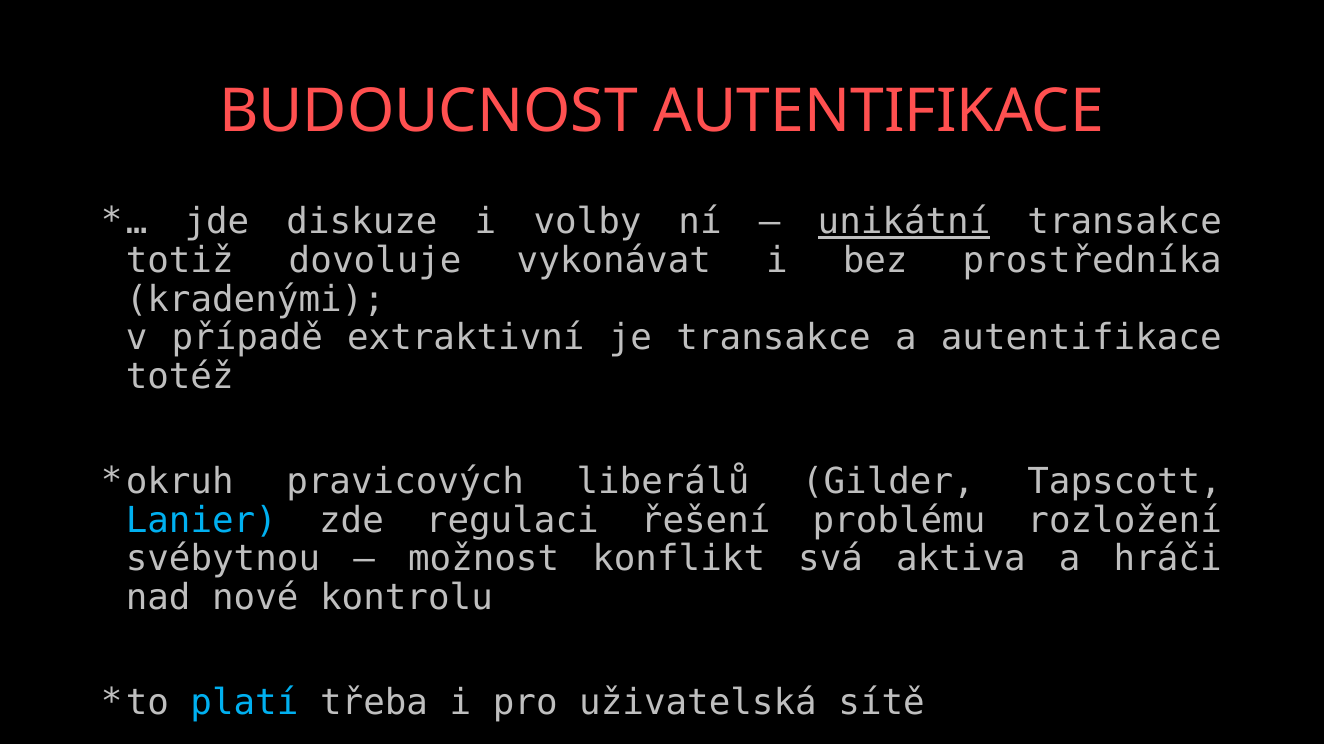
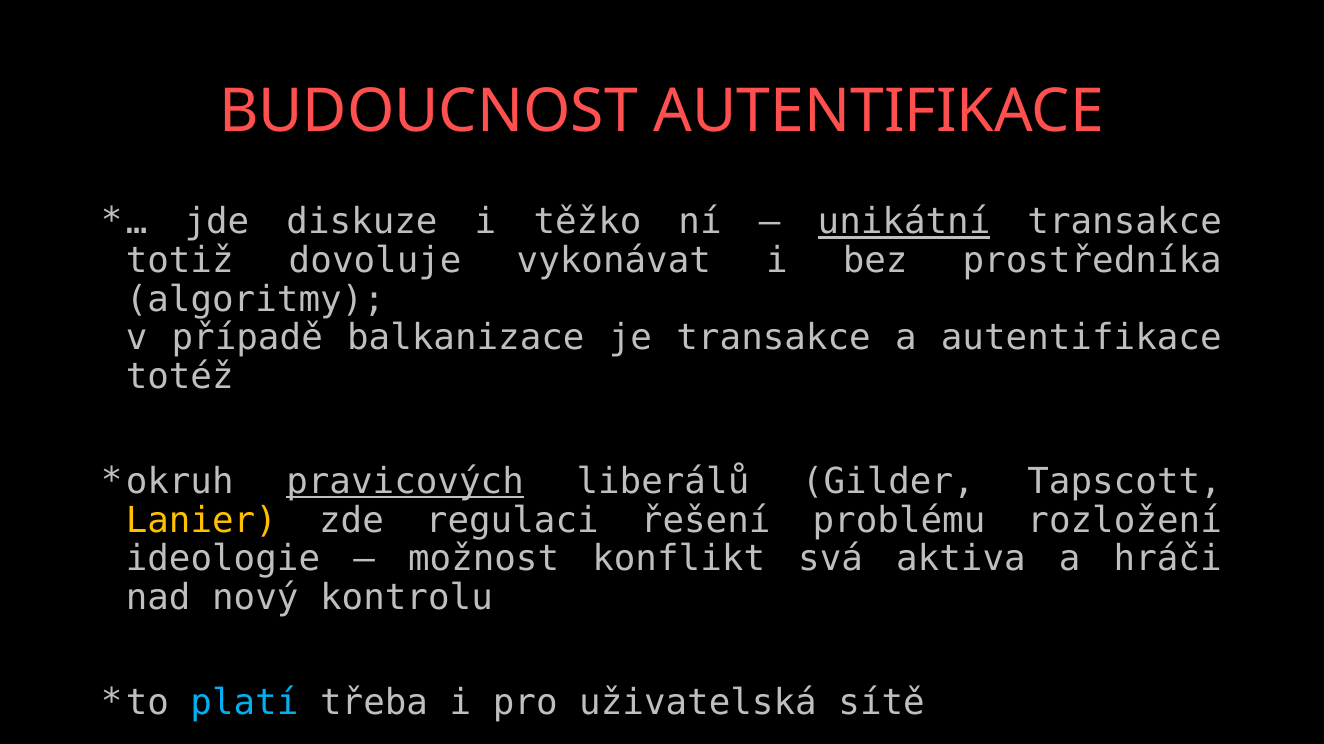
volby: volby -> těžko (587, 222)
kradenými: kradenými -> algoritmy (255, 300)
extraktivní: extraktivní -> balkanizace (466, 338)
pravicových underline: none -> present (405, 482)
Lanier colour: light blue -> yellow (201, 521)
svébytnou: svébytnou -> ideologie (223, 560)
nové: nové -> nový (255, 598)
